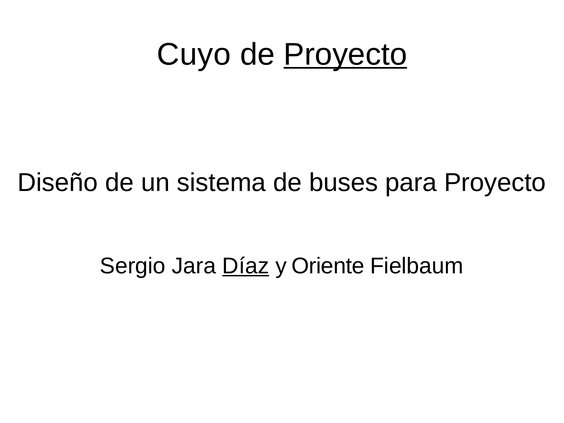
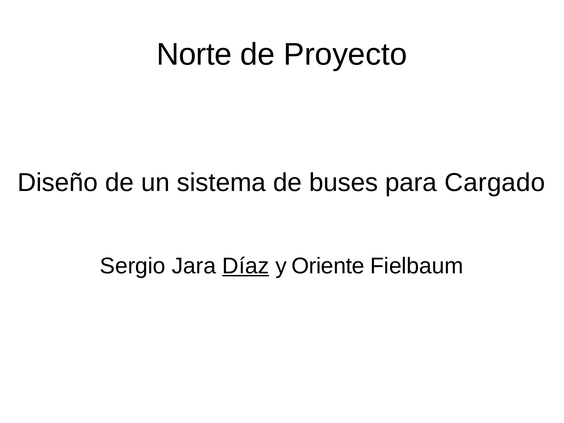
Cuyo: Cuyo -> Norte (194, 54)
Proyecto underline: present -> none (345, 54)
para Proyecto: Proyecto -> Cargado (495, 183)
